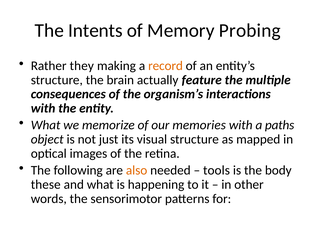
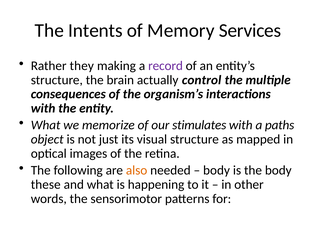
Probing: Probing -> Services (250, 31)
record colour: orange -> purple (165, 66)
feature: feature -> control (202, 80)
memories: memories -> stimulates (199, 125)
tools: tools -> body (217, 170)
